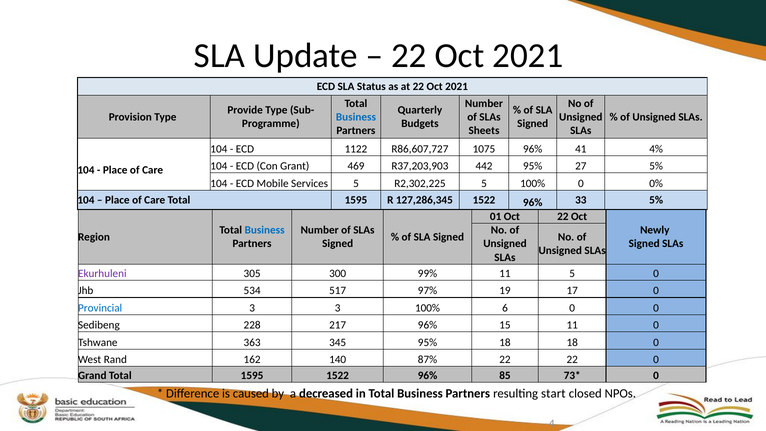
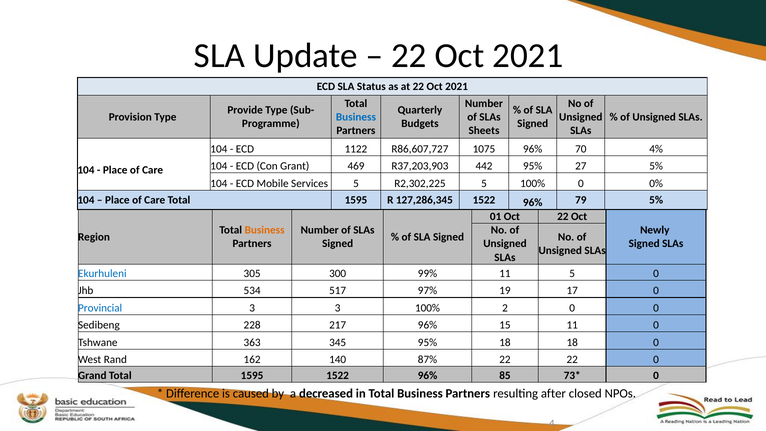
41: 41 -> 70 (581, 149)
33: 33 -> 79 (581, 200)
Business colour: blue -> orange (265, 230)
Ekurhuleni colour: purple -> blue (102, 273)
6: 6 -> 2 (505, 308)
start: start -> after (553, 393)
